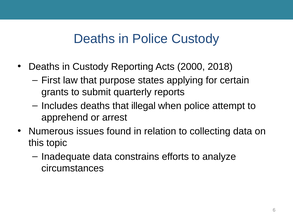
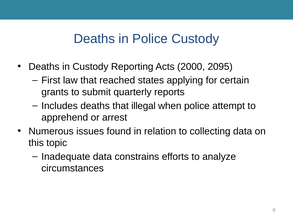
2018: 2018 -> 2095 (220, 67)
purpose: purpose -> reached (117, 80)
